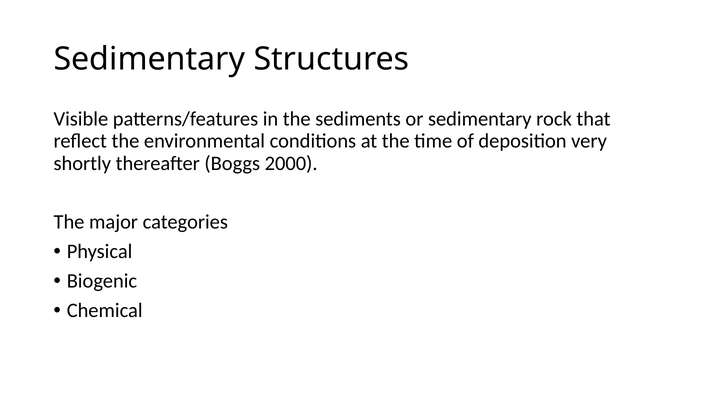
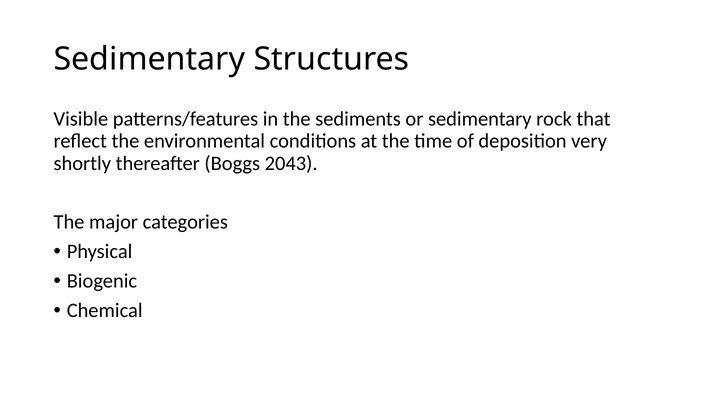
2000: 2000 -> 2043 (291, 163)
